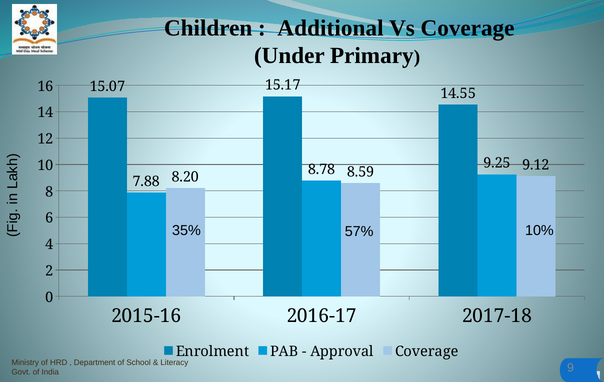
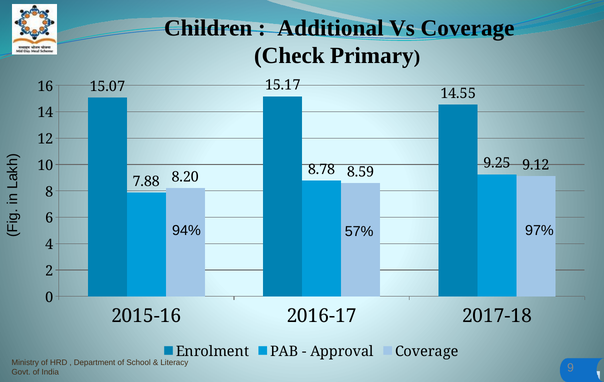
Under: Under -> Check (289, 56)
35%: 35% -> 94% (186, 231)
10%: 10% -> 97% (539, 231)
